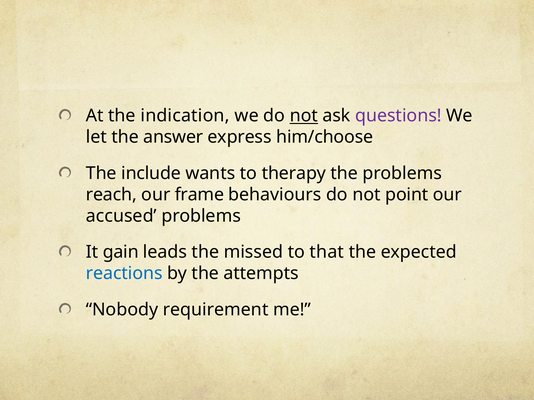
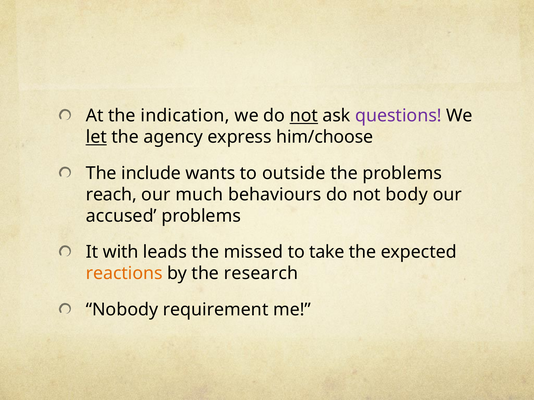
let underline: none -> present (96, 137)
answer: answer -> agency (173, 137)
therapy: therapy -> outside (294, 173)
frame: frame -> much (199, 195)
point: point -> body (407, 195)
gain: gain -> with (121, 252)
that: that -> take (327, 252)
reactions colour: blue -> orange (124, 274)
attempts: attempts -> research (261, 274)
